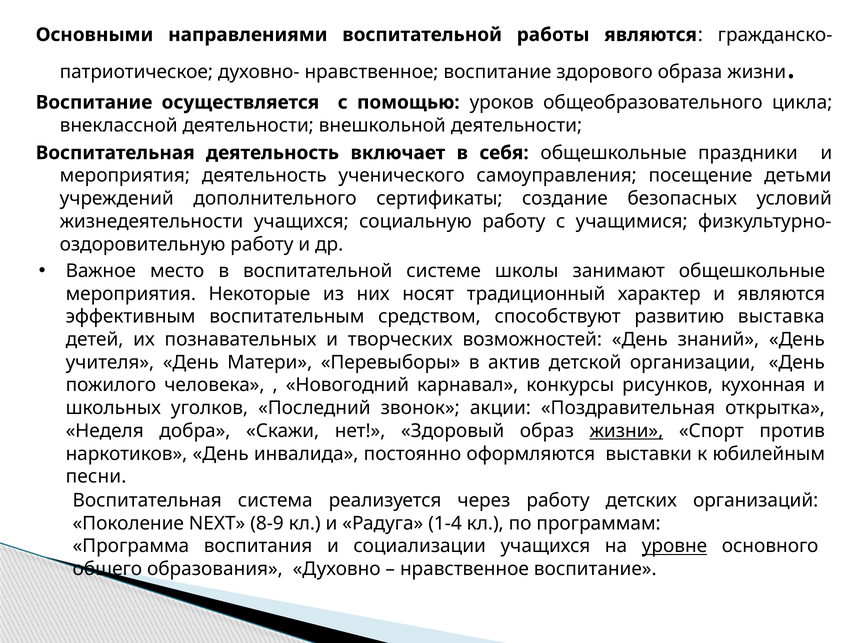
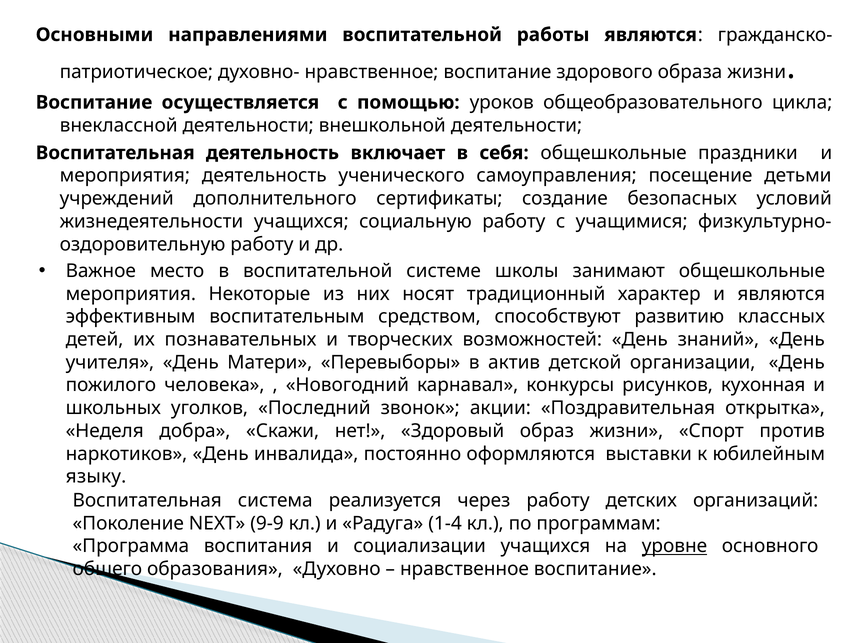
выставка: выставка -> классных (781, 317)
жизни underline: present -> none (626, 431)
песни: песни -> языку (96, 477)
8-9: 8-9 -> 9-9 (267, 524)
